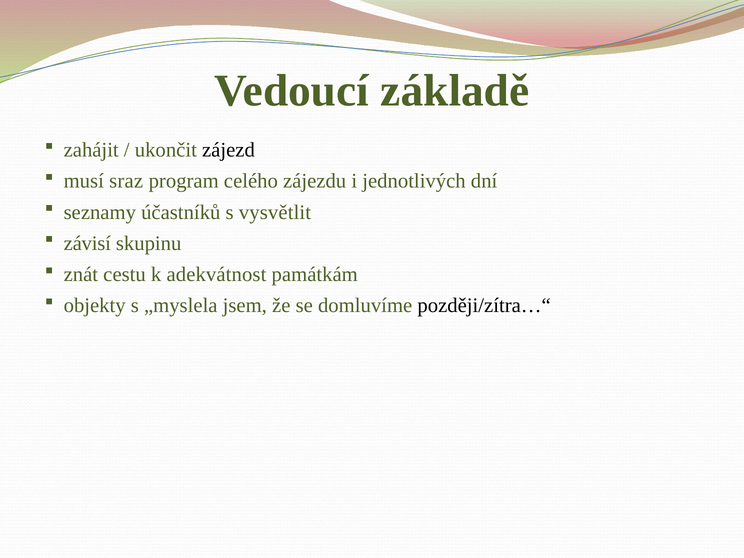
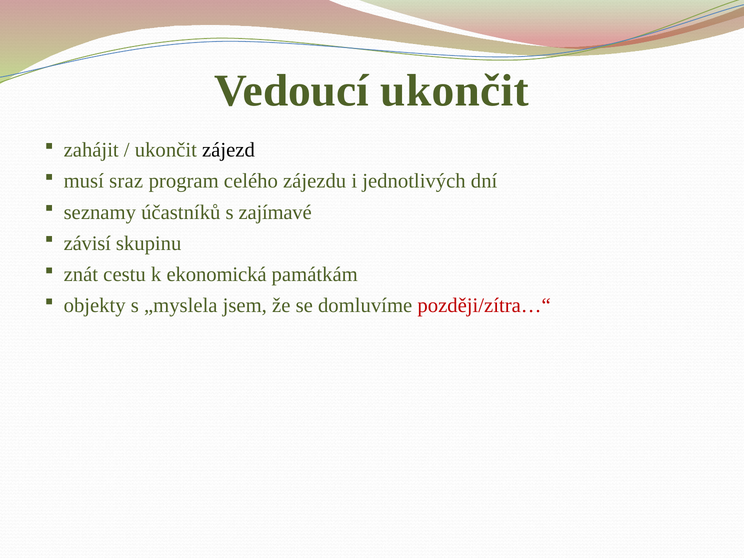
Vedoucí základě: základě -> ukončit (455, 91)
vysvětlit: vysvětlit -> zajímavé (275, 212)
adekvátnost: adekvátnost -> ekonomická (217, 274)
později/zítra…“ colour: black -> red (484, 305)
